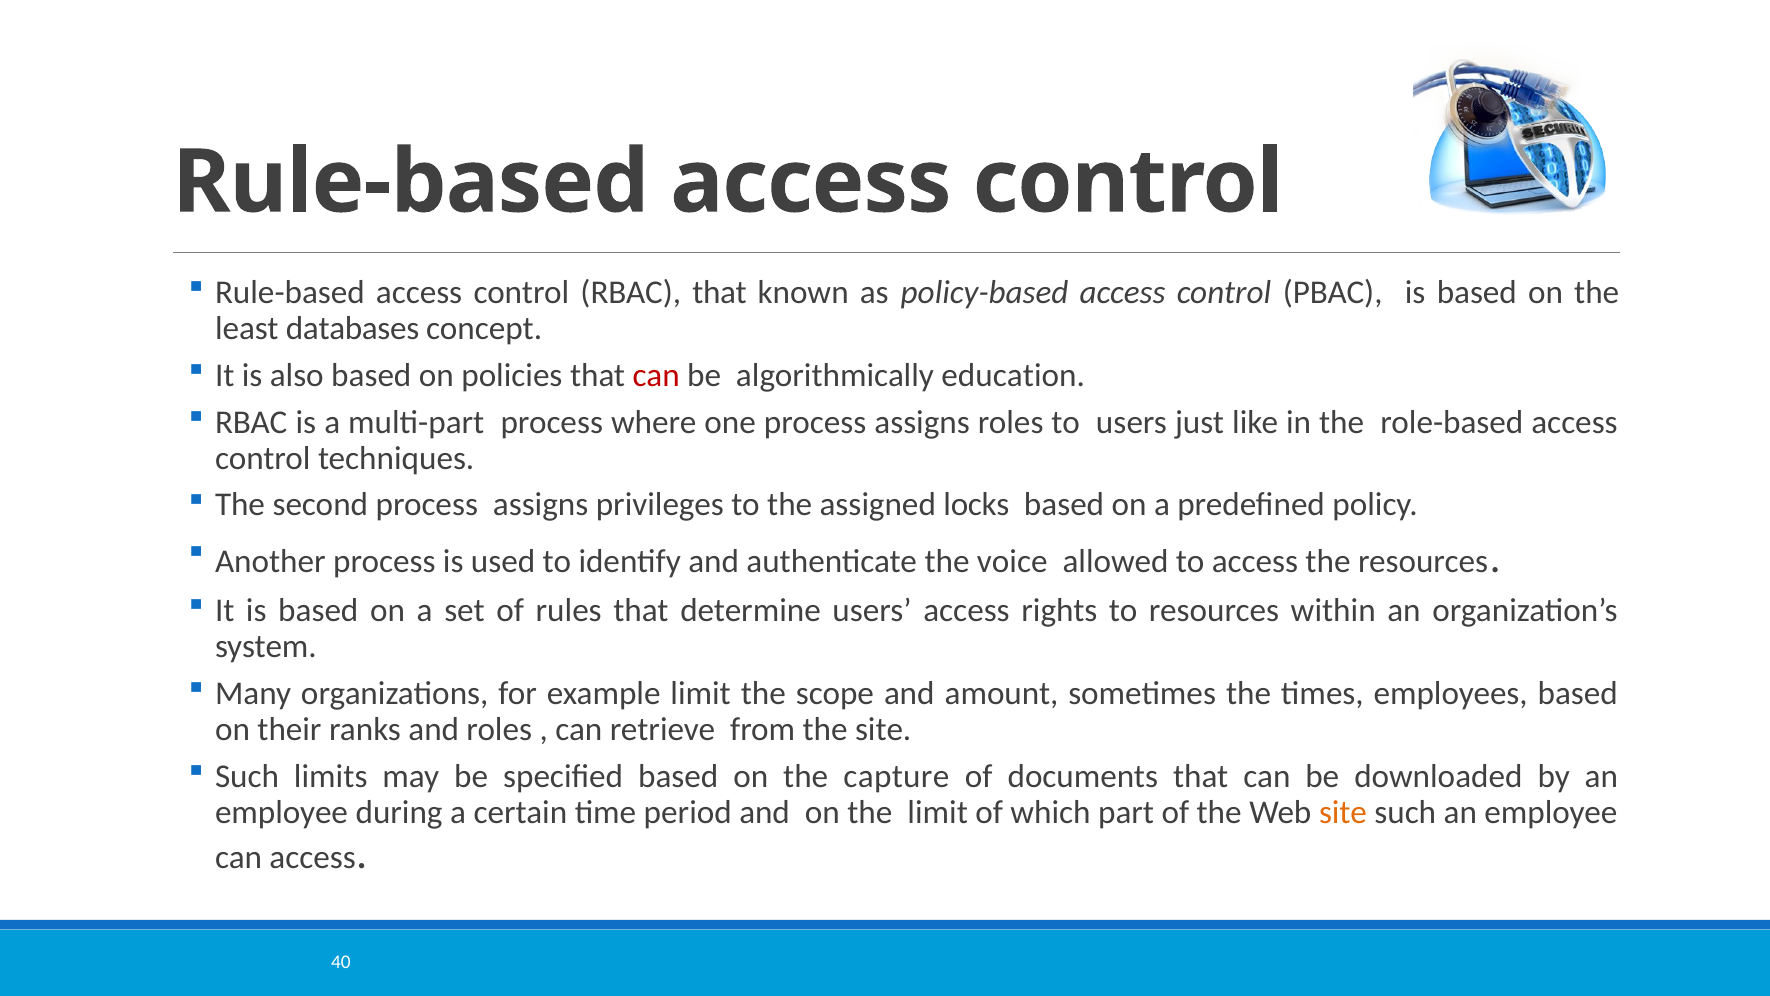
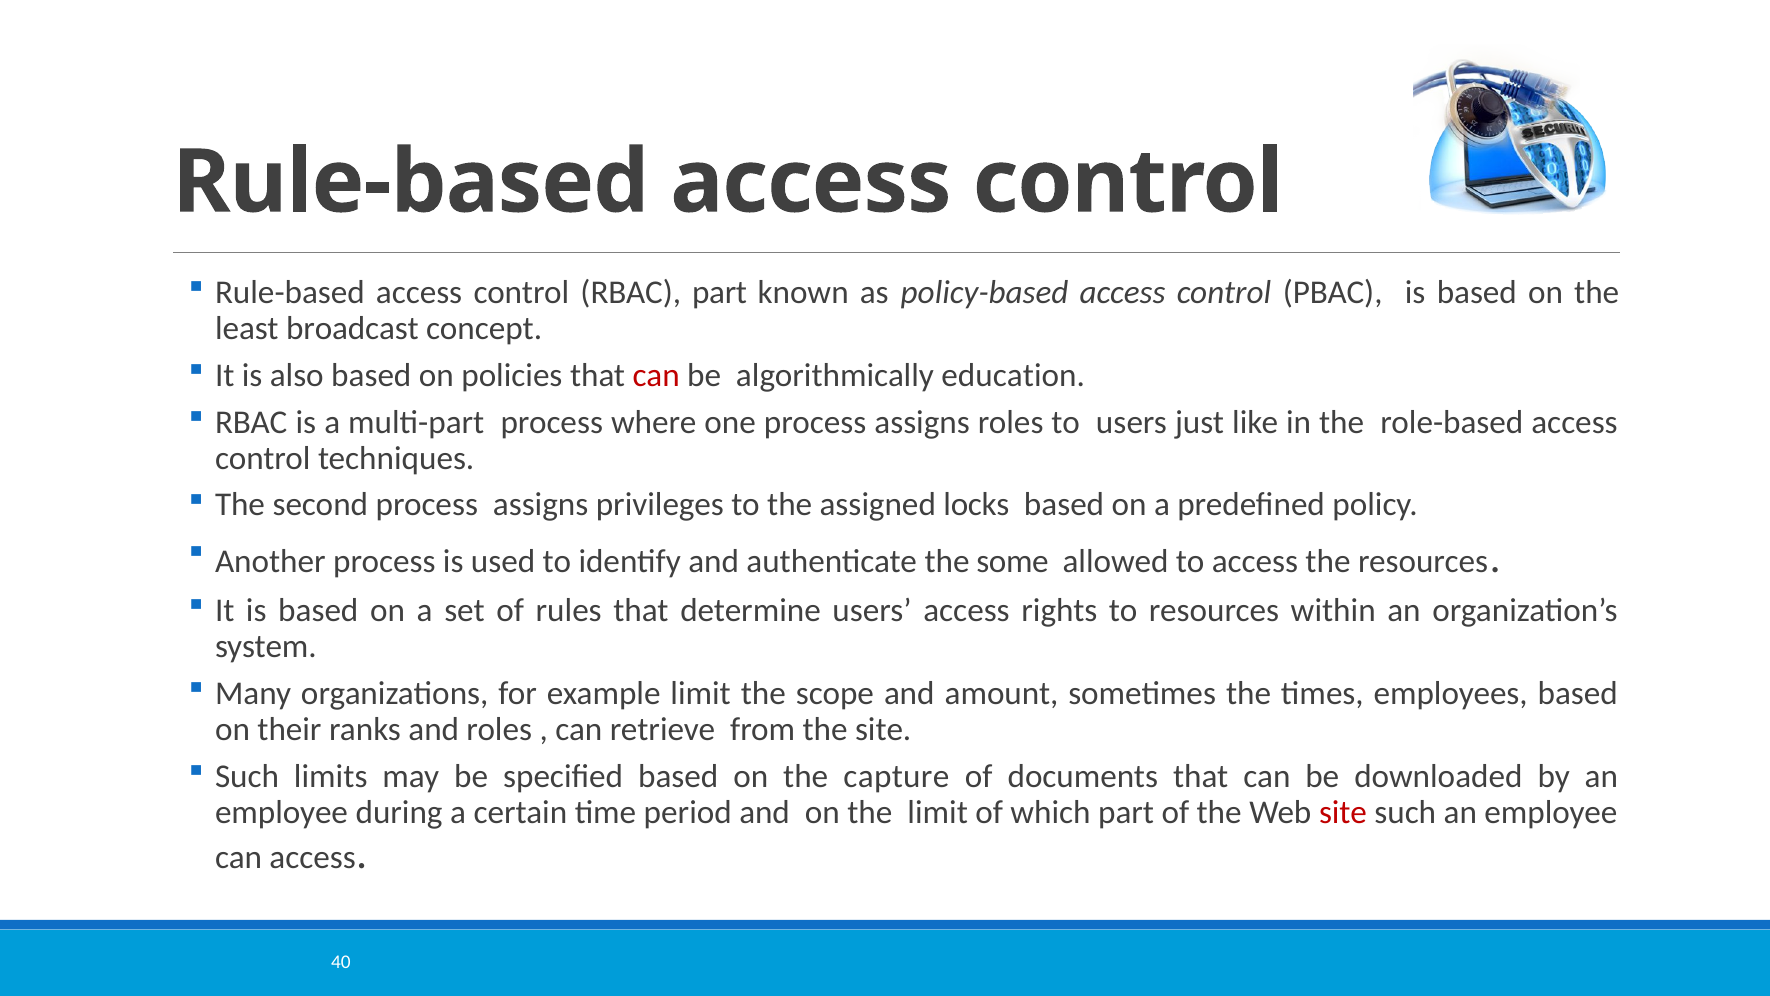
RBAC that: that -> part (720, 292)
databases: databases -> broadcast (352, 328)
voice: voice -> some (1013, 561)
site colour: orange -> red (1343, 812)
